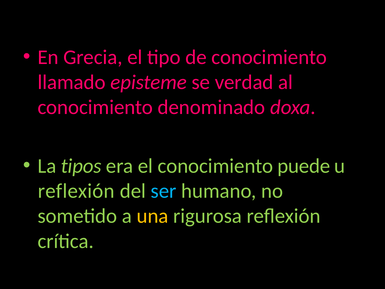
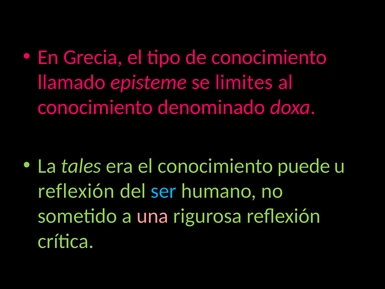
verdad: verdad -> limites (244, 82)
tipos: tipos -> tales (81, 166)
una colour: yellow -> pink (152, 216)
